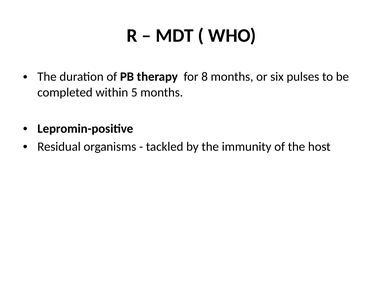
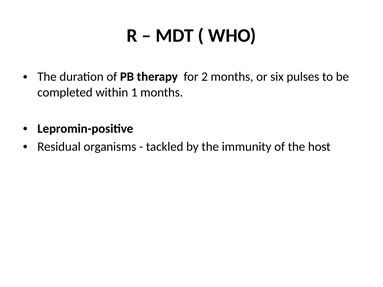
8: 8 -> 2 (205, 77)
5: 5 -> 1 (134, 92)
